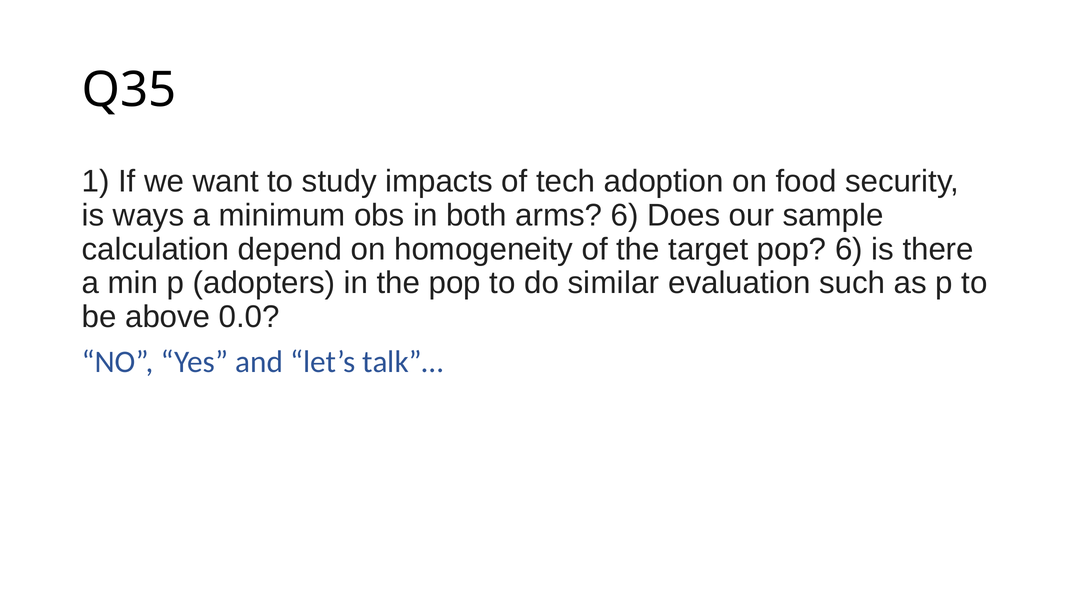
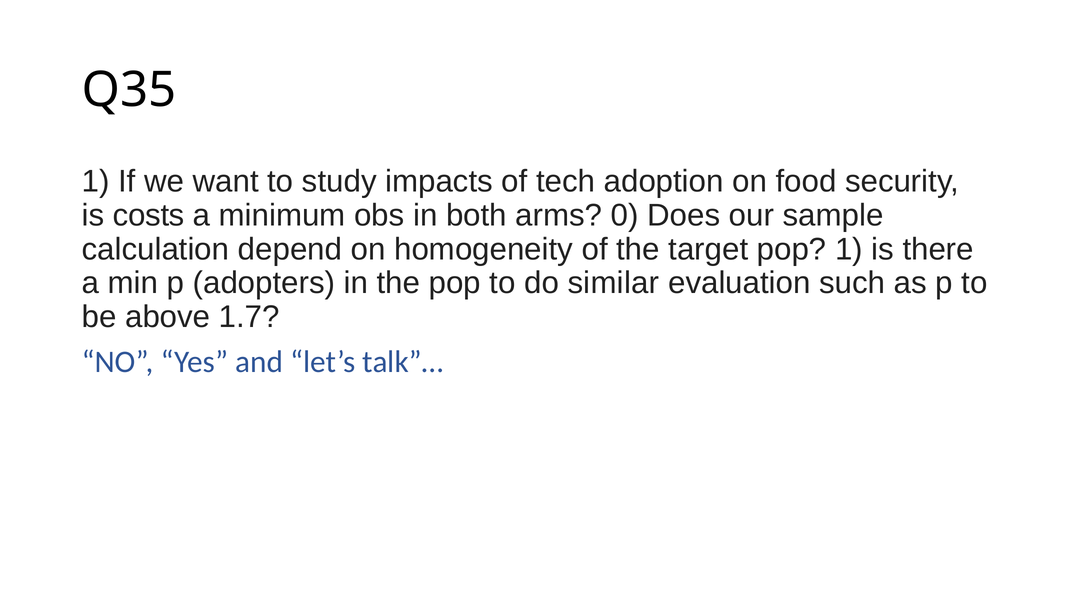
ways: ways -> costs (149, 215)
arms 6: 6 -> 0 (625, 215)
pop 6: 6 -> 1 (849, 249)
0.0: 0.0 -> 1.7 (249, 317)
